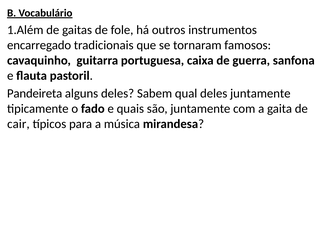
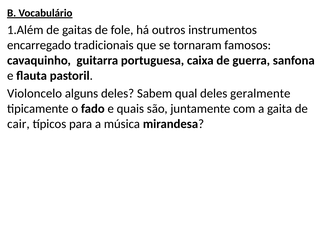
Pandeireta: Pandeireta -> Violoncelo (35, 94)
deles juntamente: juntamente -> geralmente (260, 94)
